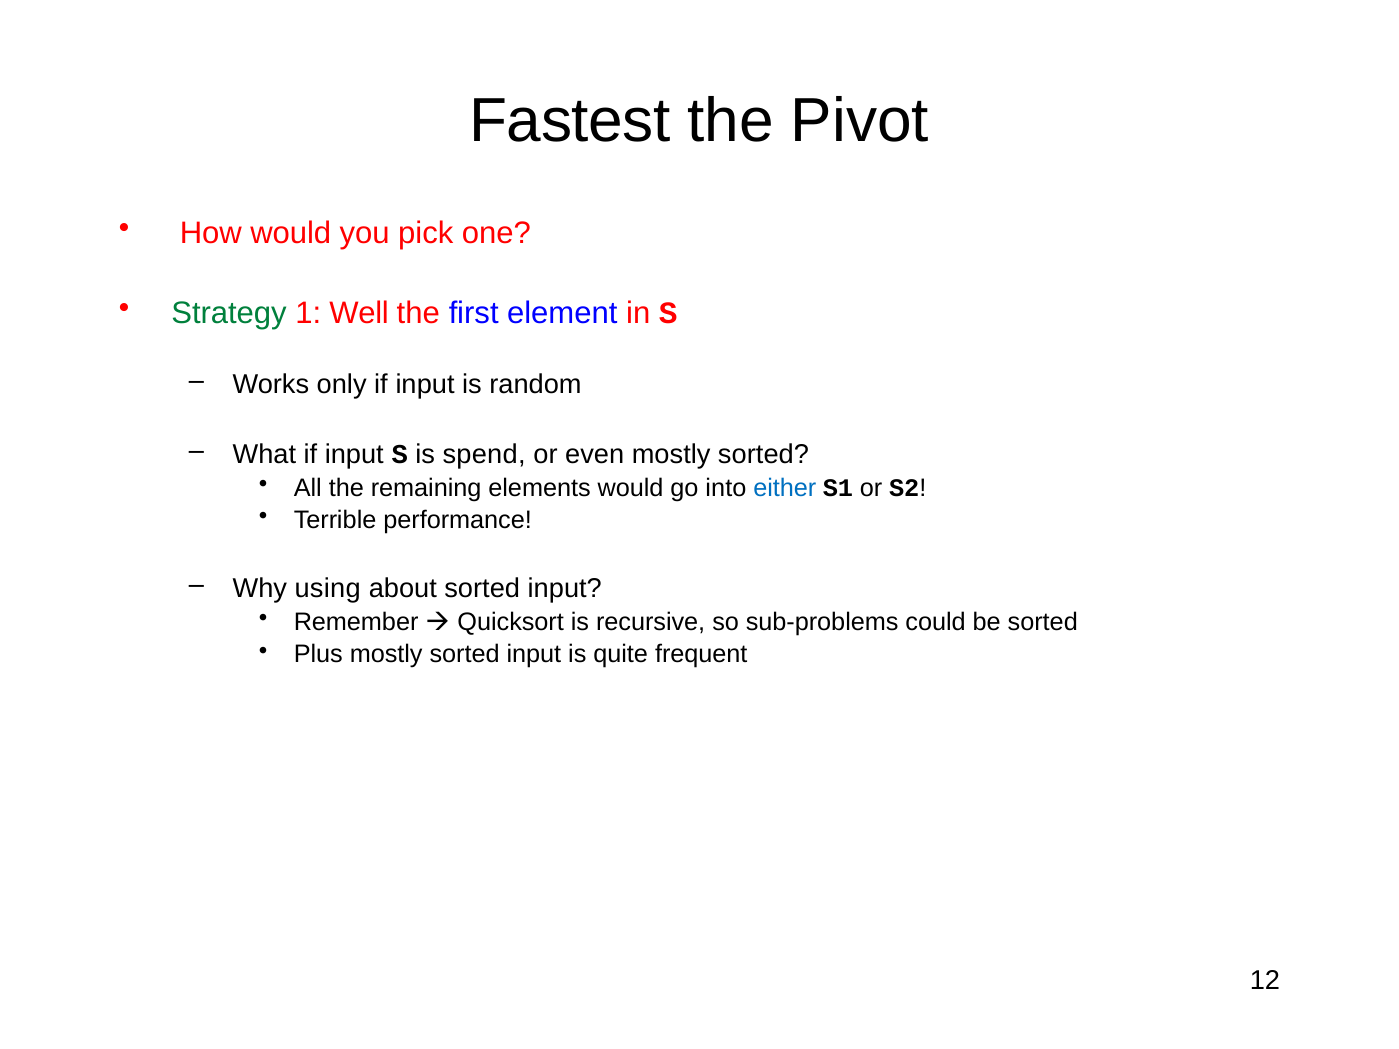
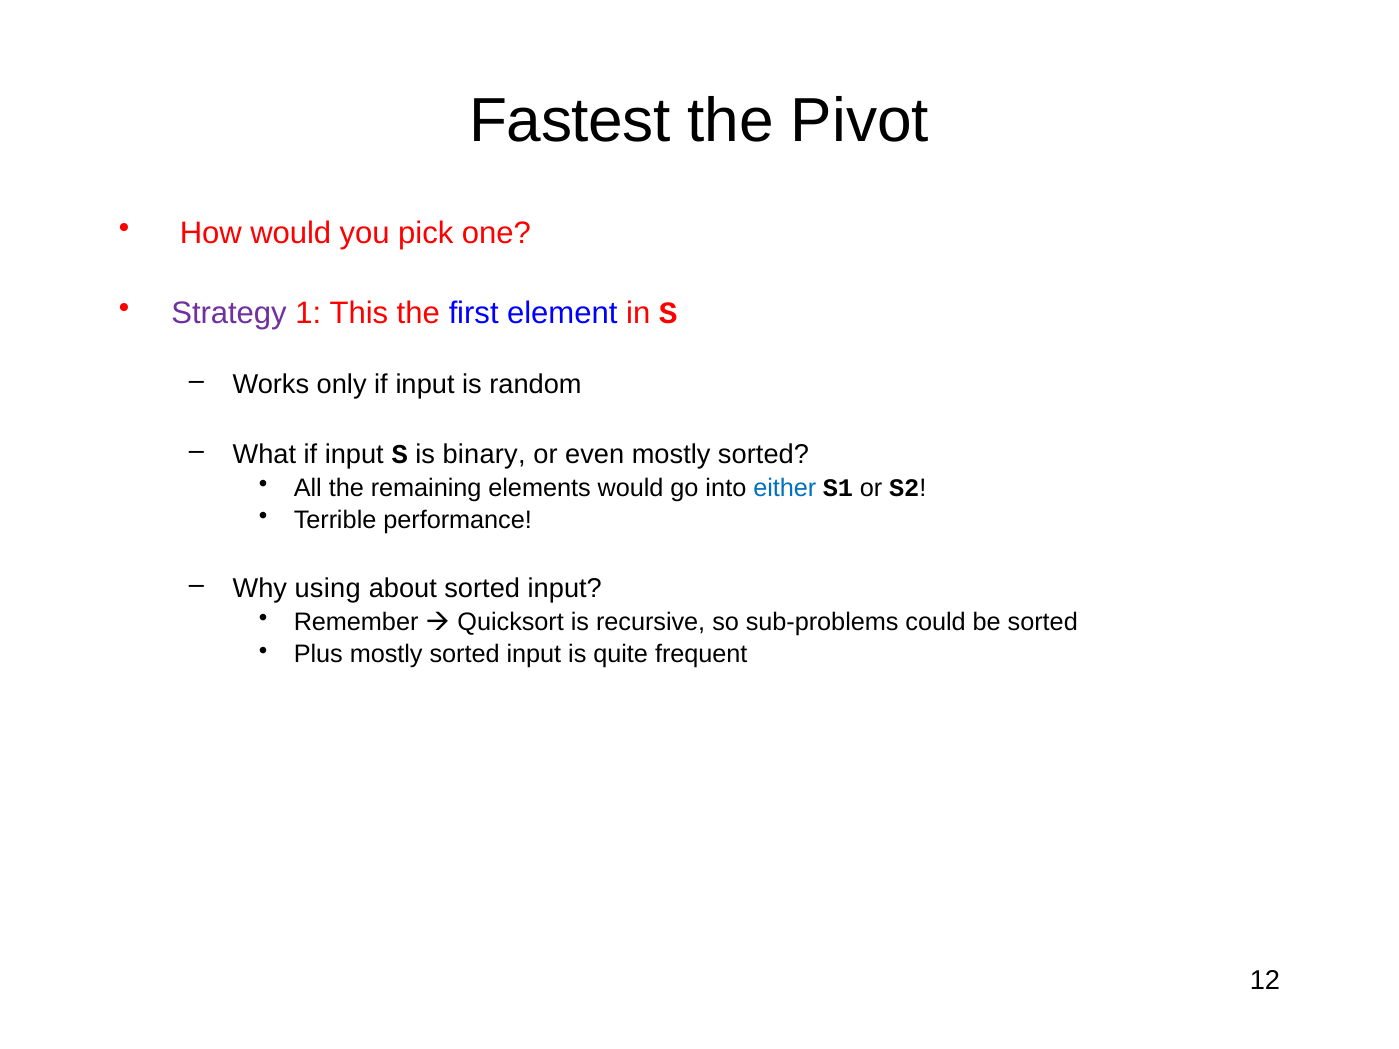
Strategy colour: green -> purple (229, 313)
Well: Well -> This (359, 313)
spend: spend -> binary (484, 454)
